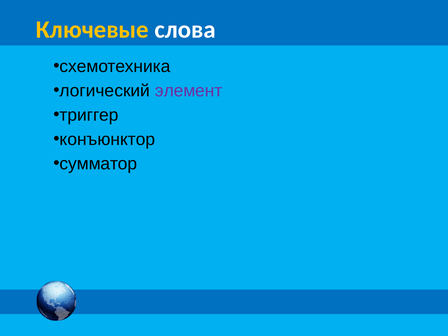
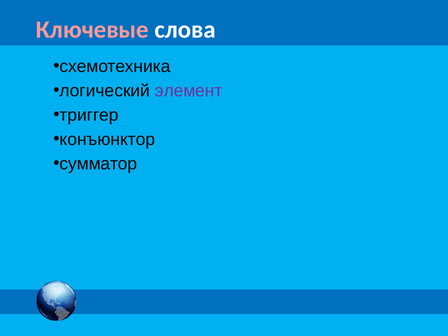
Ключевые colour: yellow -> pink (92, 29)
